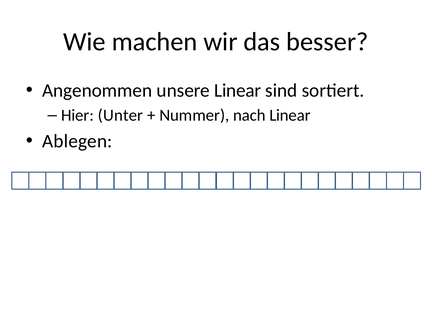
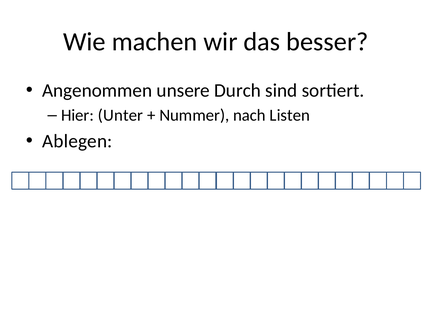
unsere Linear: Linear -> Durch (238, 91)
nach Linear: Linear -> Listen (290, 115)
